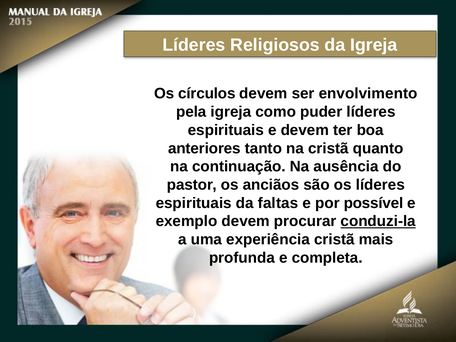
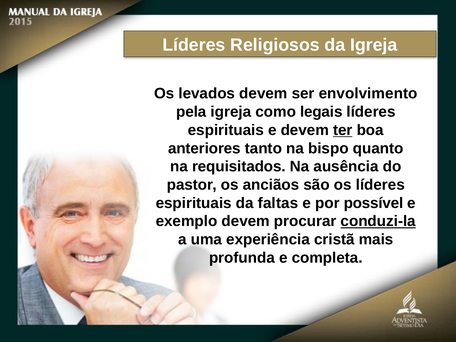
círculos: círculos -> levados (207, 94)
puder: puder -> legais (321, 112)
ter underline: none -> present (343, 130)
na cristã: cristã -> bispo (328, 148)
continuação: continuação -> requisitados (239, 167)
